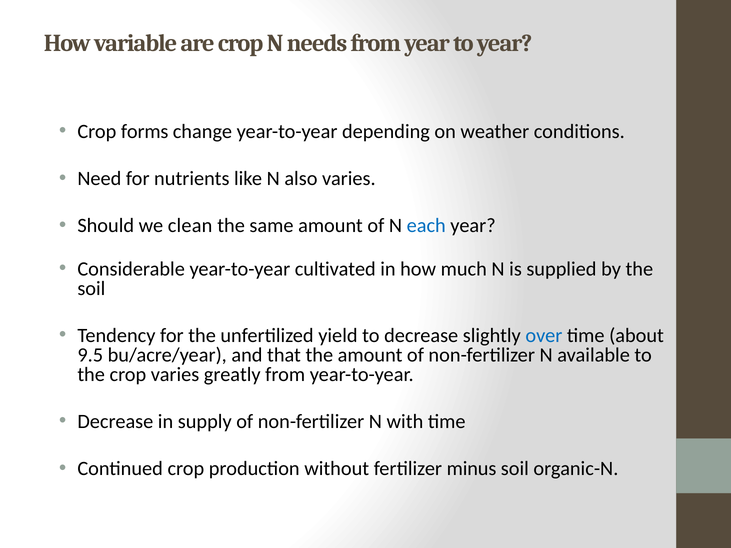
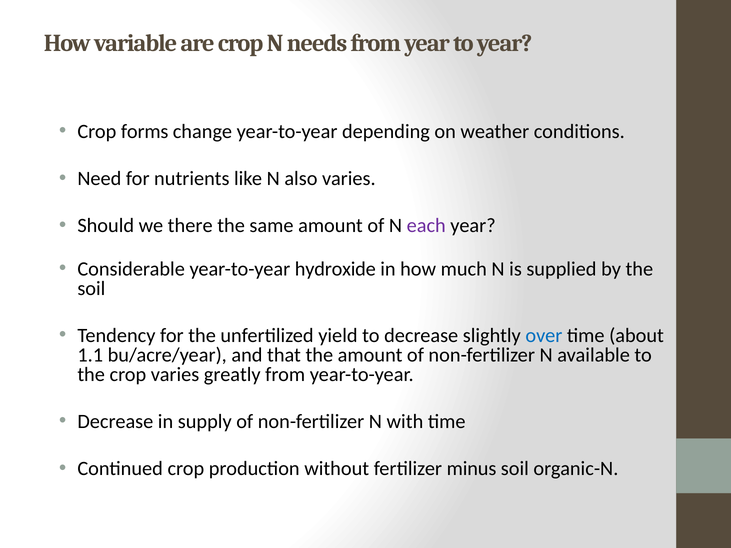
clean: clean -> there (190, 226)
each colour: blue -> purple (426, 226)
cultivated: cultivated -> hydroxide (335, 269)
9.5: 9.5 -> 1.1 (90, 355)
